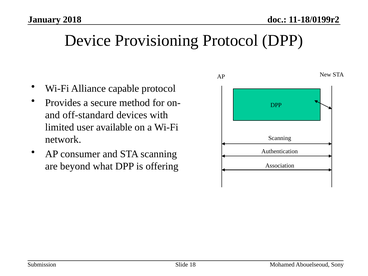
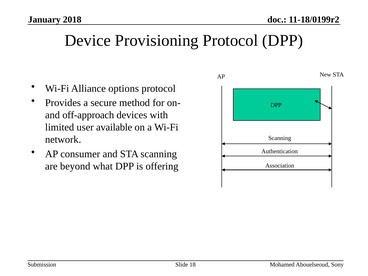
capable: capable -> options (124, 88)
off-standard: off-standard -> off-approach (88, 115)
